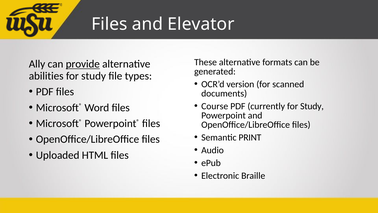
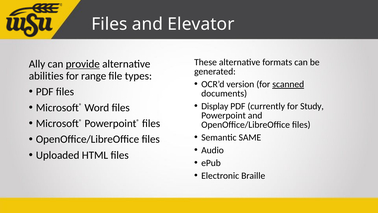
study: study -> range (94, 76)
scanned underline: none -> present (288, 84)
Course: Course -> Display (215, 106)
PRINT: PRINT -> SAME (250, 137)
